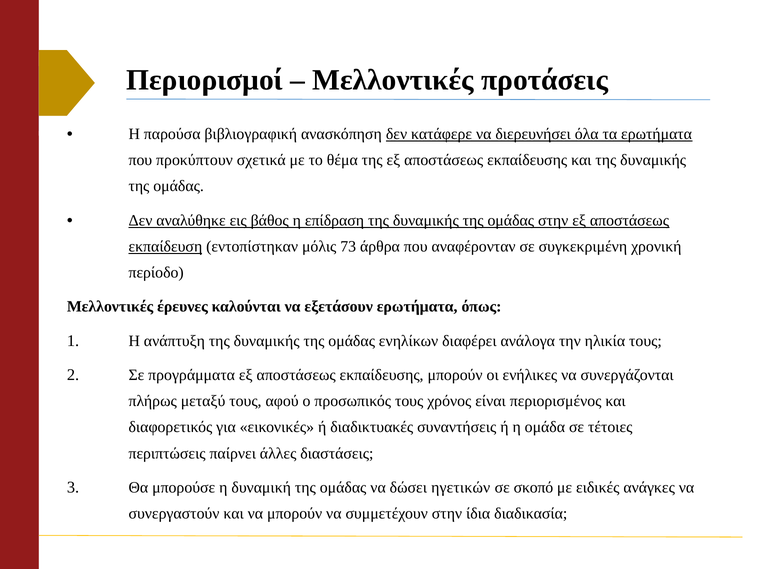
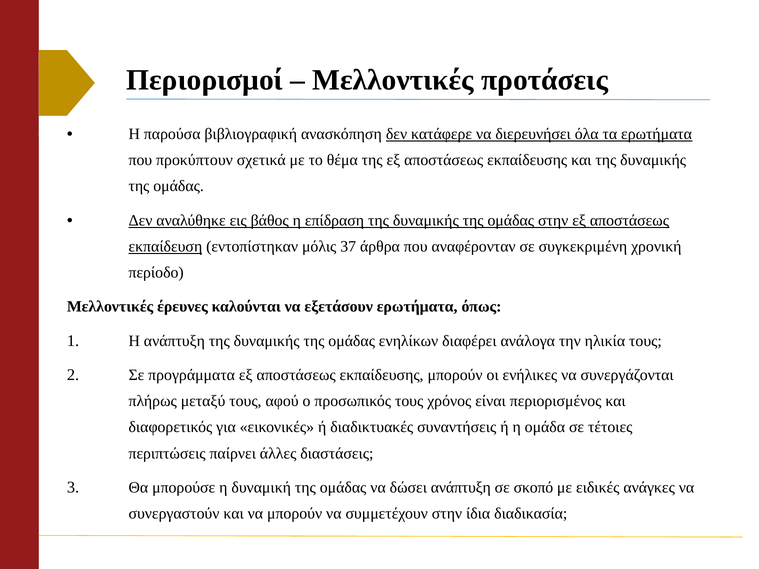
73: 73 -> 37 (348, 247)
δώσει ηγετικών: ηγετικών -> ανάπτυξη (461, 488)
